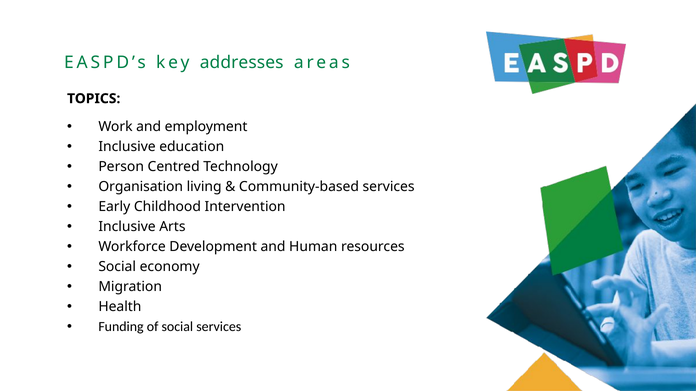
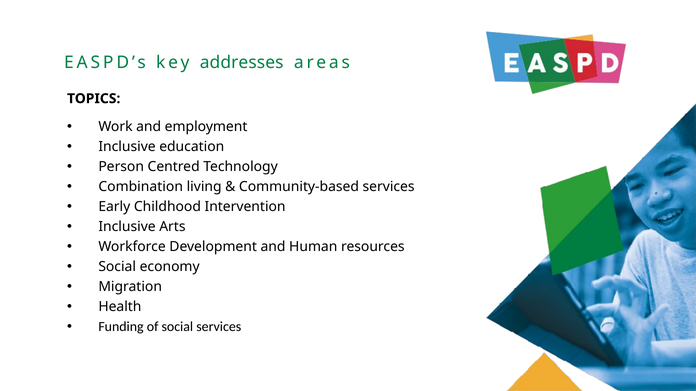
Organisation: Organisation -> Combination (141, 187)
